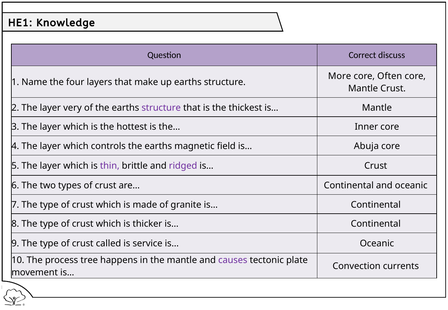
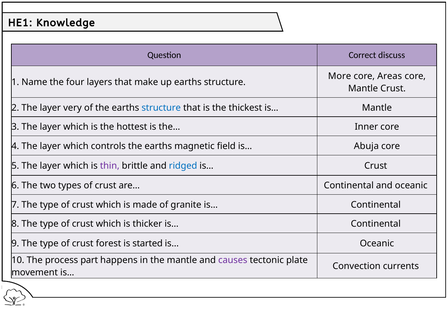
Often: Often -> Areas (390, 76)
structure colour: purple -> blue (161, 108)
ridged colour: purple -> blue (183, 166)
called: called -> forest (109, 244)
service: service -> started (148, 244)
tree: tree -> part (89, 260)
